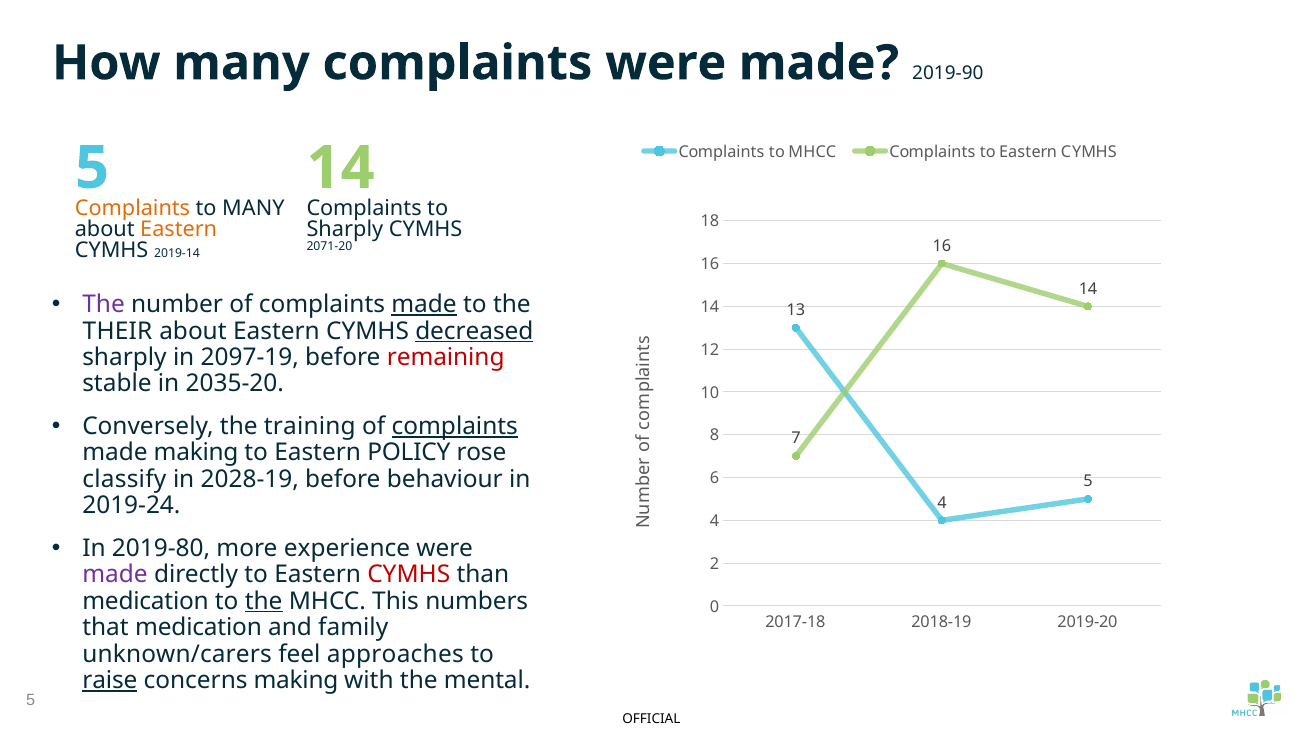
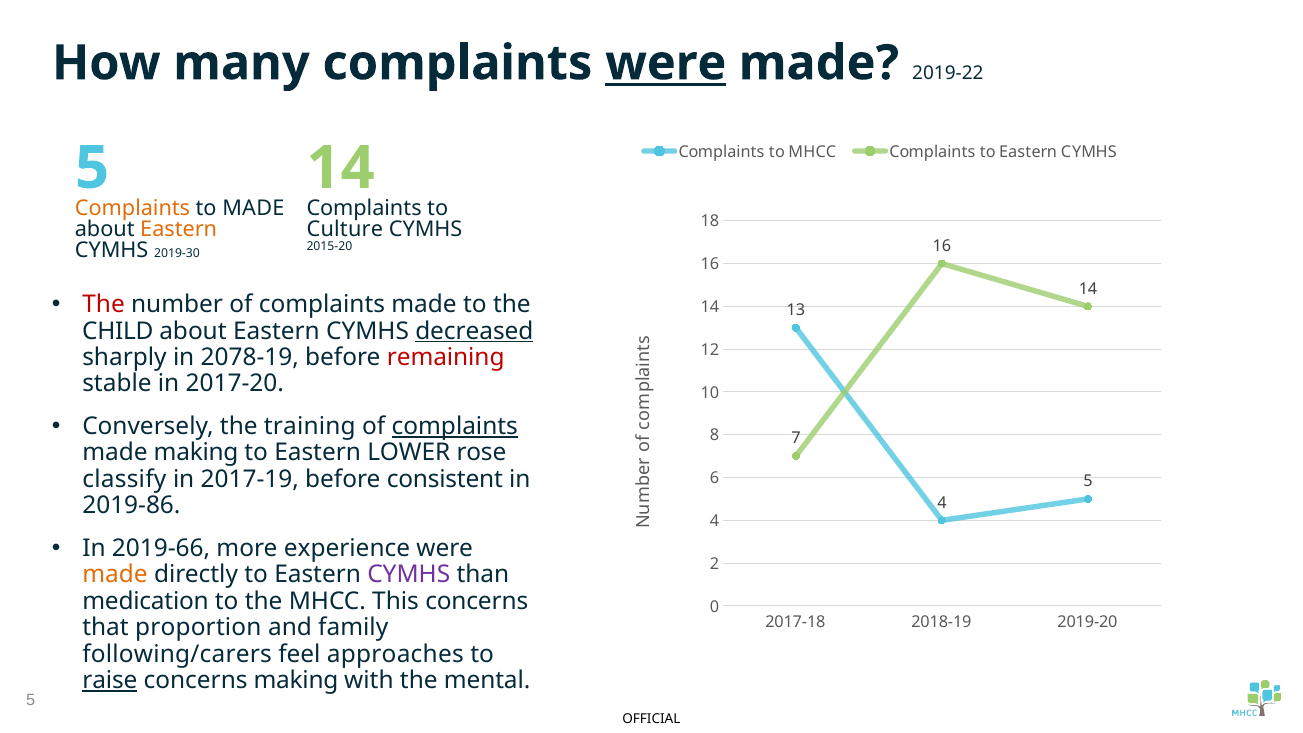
were underline: none -> present (666, 63)
2019-90: 2019-90 -> 2019-22 (948, 73)
to MANY: MANY -> MADE (253, 209)
Sharply: Sharply -> Culture (345, 230)
2071-20: 2071-20 -> 2015-20 (329, 246)
2019-14: 2019-14 -> 2019-30 (177, 254)
The colour: purple -> red (104, 305)
made underline: present -> none (424, 305)
THEIR: THEIR -> CHILD (118, 331)
2097-19: 2097-19 -> 2078-19 (250, 357)
2035-20: 2035-20 -> 2017-20 (235, 384)
POLICY: POLICY -> LOWER (409, 453)
2028-19: 2028-19 -> 2017-19 (250, 479)
behaviour: behaviour -> consistent (445, 479)
2019-24: 2019-24 -> 2019-86 (131, 506)
2019-80: 2019-80 -> 2019-66 (161, 548)
made colour: purple -> orange (115, 575)
CYMHS colour: red -> purple (409, 575)
the underline: present -> none (264, 601)
This numbers: numbers -> concerns (477, 601)
that medication: medication -> proportion (198, 628)
unknown/carers: unknown/carers -> following/carers (177, 654)
